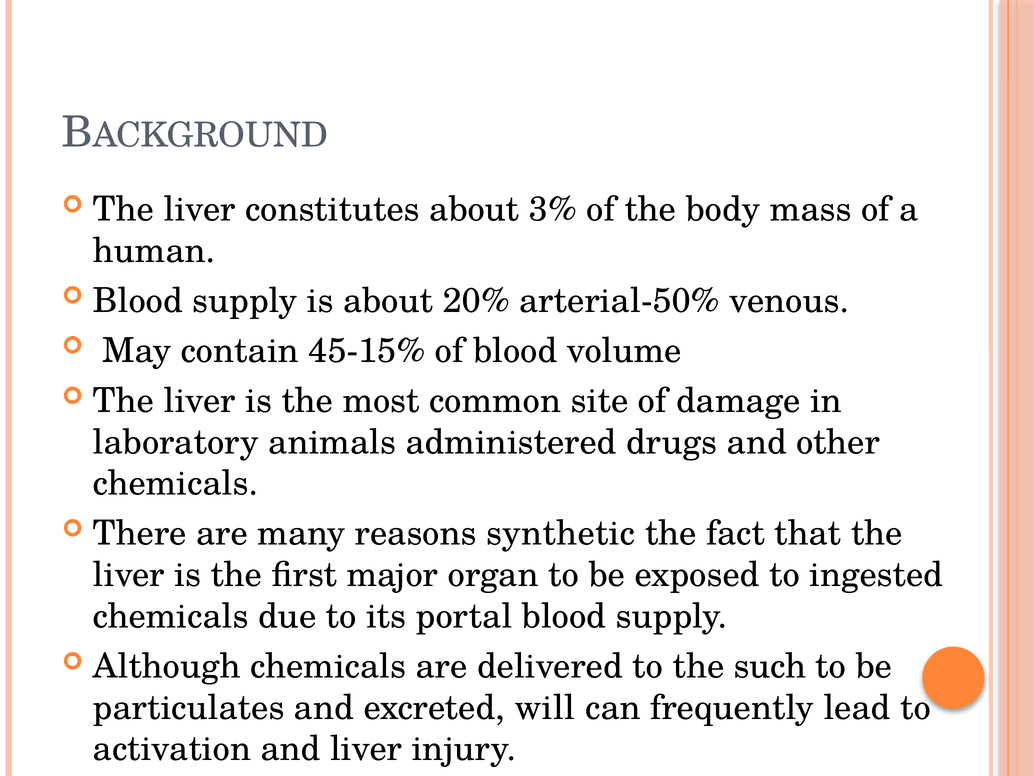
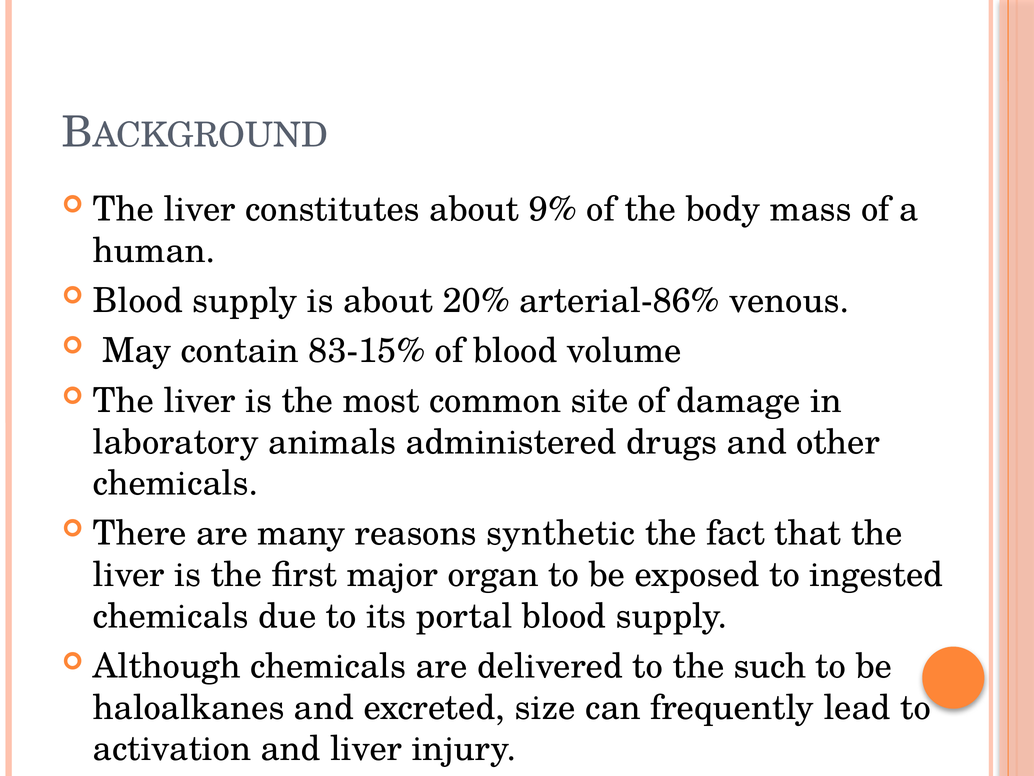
3%: 3% -> 9% (553, 209)
arterial-50%: arterial-50% -> arterial-86% (619, 300)
45-15%: 45-15% -> 83-15% (367, 350)
particulates: particulates -> haloalkanes (189, 707)
will: will -> size (545, 707)
